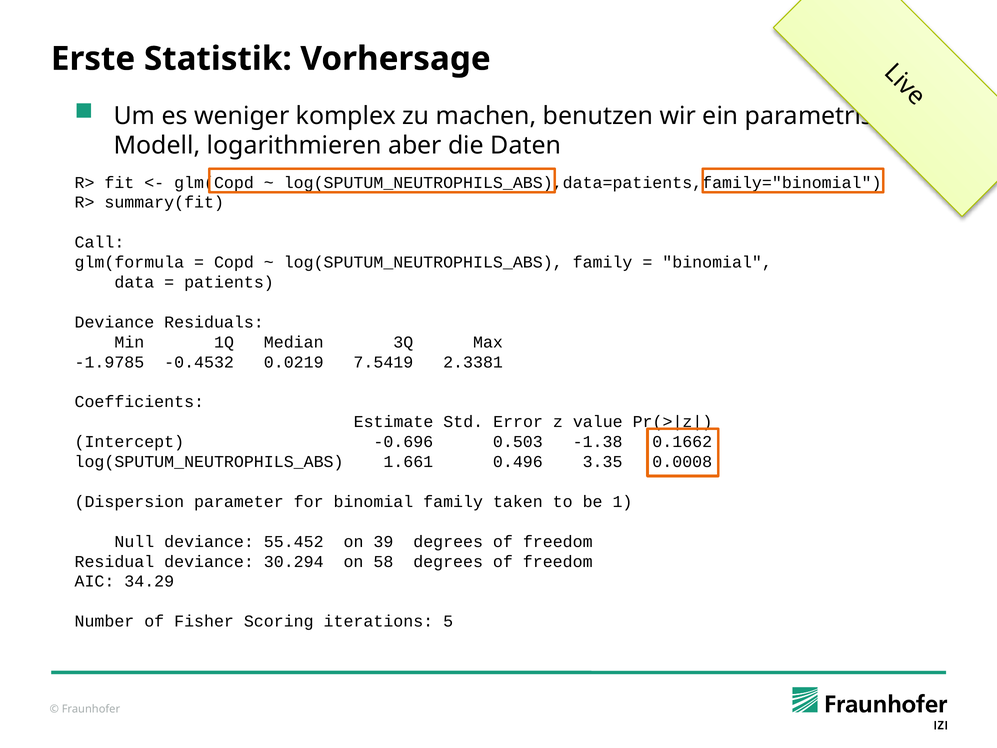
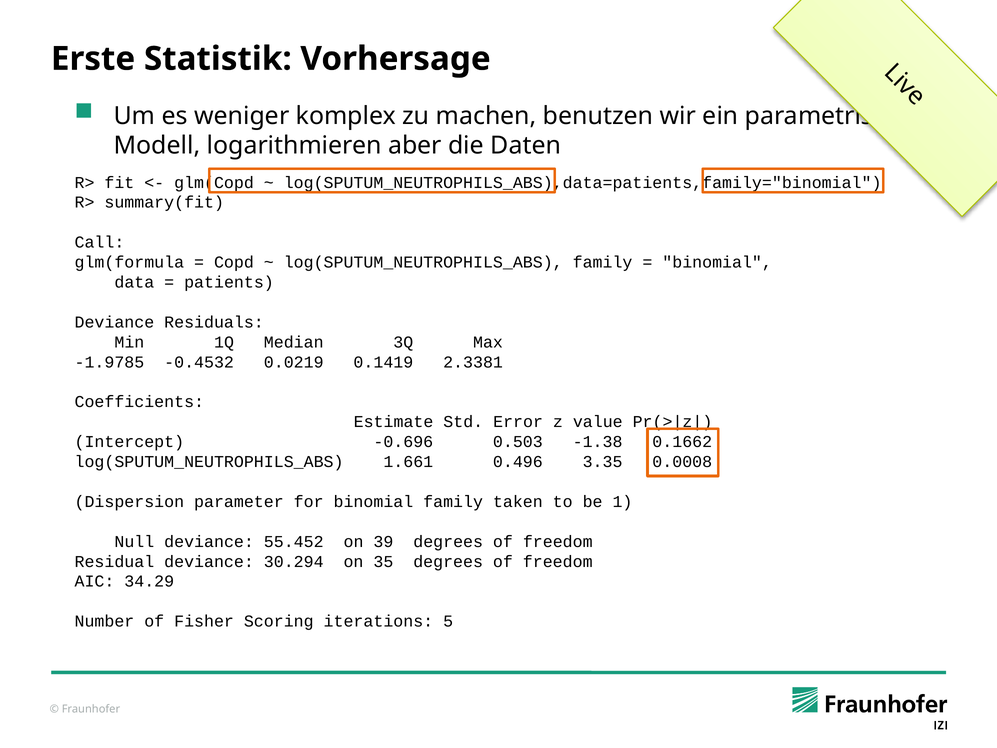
7.5419: 7.5419 -> 0.1419 (383, 362)
58: 58 -> 35 (383, 561)
